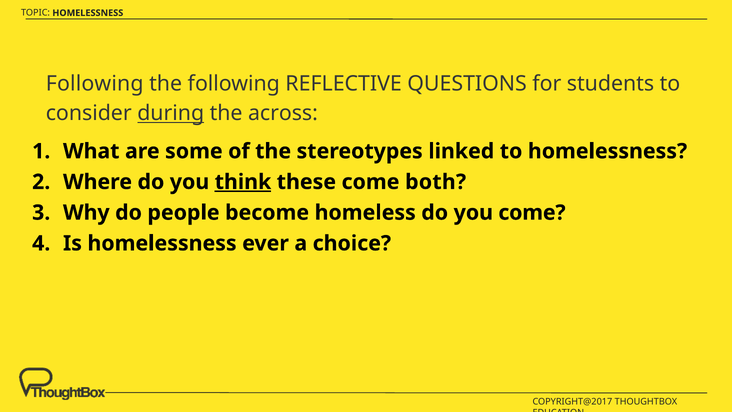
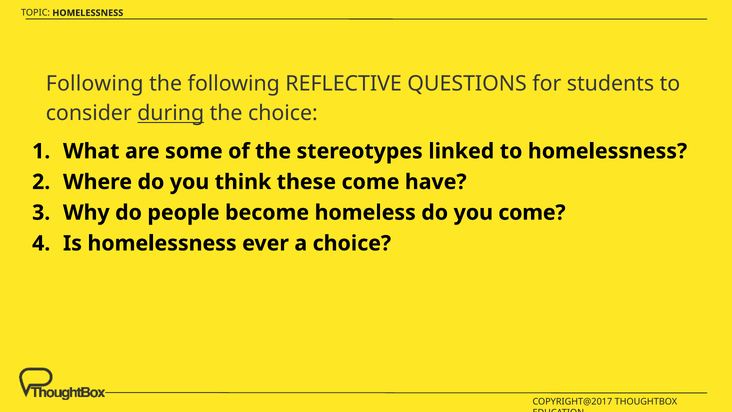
the across: across -> choice (283, 113)
think underline: present -> none (243, 182)
both: both -> have (436, 182)
